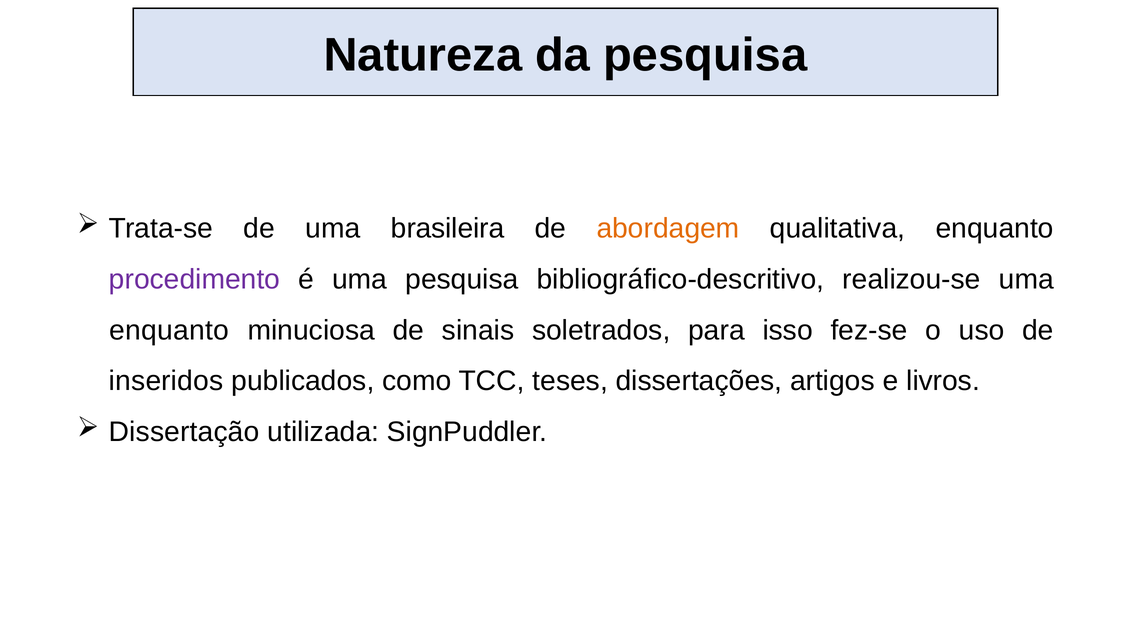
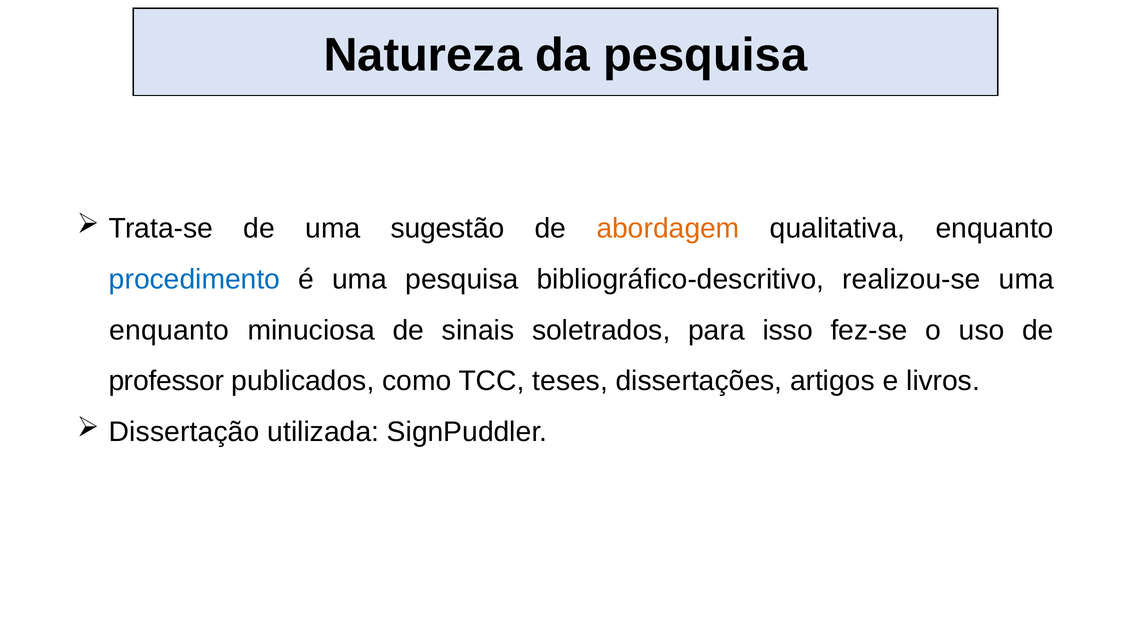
brasileira: brasileira -> sugestão (448, 229)
procedimento colour: purple -> blue (195, 279)
inseridos: inseridos -> professor (166, 381)
